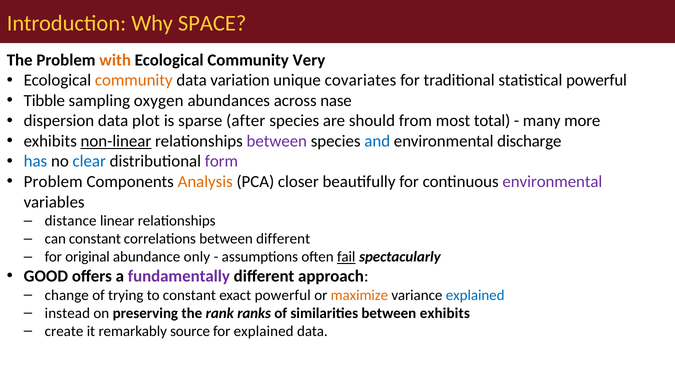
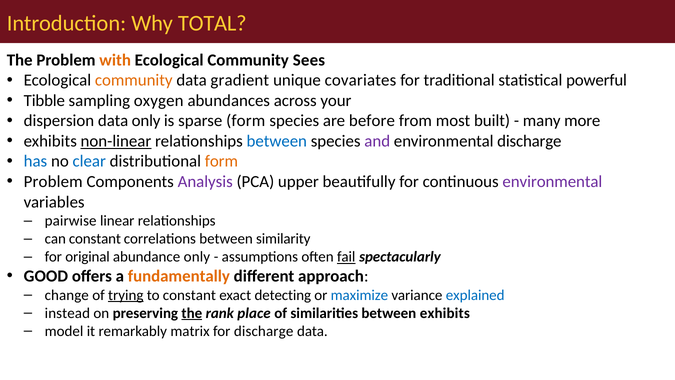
SPACE: SPACE -> TOTAL (212, 23)
Very: Very -> Sees (309, 60)
variation: variation -> gradient (240, 80)
nase: nase -> your (336, 101)
data plot: plot -> only (146, 121)
sparse after: after -> form (246, 121)
should: should -> before (372, 121)
total: total -> built (492, 121)
between colour: purple -> blue (277, 141)
and colour: blue -> purple (377, 141)
form colour: purple -> orange (221, 161)
Analysis colour: orange -> purple (205, 182)
closer: closer -> upper (298, 182)
distance: distance -> pairwise (71, 221)
between different: different -> similarity (283, 239)
fundamentally colour: purple -> orange (179, 276)
trying underline: none -> present (126, 295)
exact powerful: powerful -> detecting (283, 295)
maximize colour: orange -> blue (359, 295)
the underline: none -> present (192, 313)
ranks: ranks -> place (254, 313)
create: create -> model (64, 331)
source: source -> matrix (190, 331)
for explained: explained -> discharge (264, 331)
